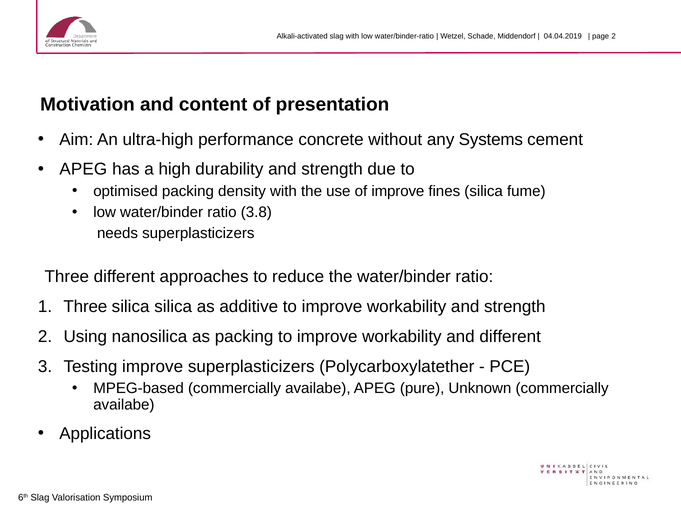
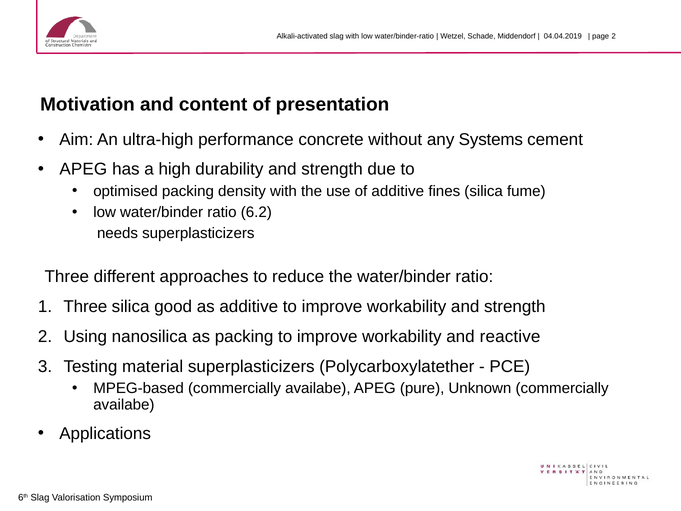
of improve: improve -> additive (398, 191)
3.8: 3.8 -> 6.2 (256, 212)
silica silica: silica -> good (173, 306)
and different: different -> reactive (510, 336)
Testing improve: improve -> material (153, 366)
